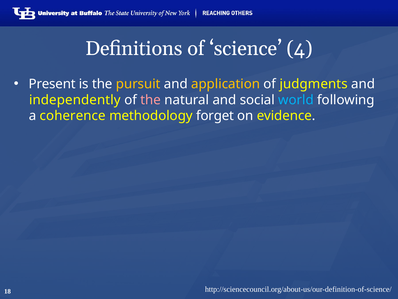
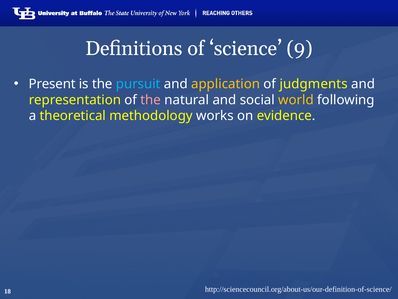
4: 4 -> 9 (300, 48)
pursuit colour: yellow -> light blue (138, 84)
independently: independently -> representation (75, 100)
world colour: light blue -> yellow (296, 100)
coherence: coherence -> theoretical (73, 116)
forget: forget -> works (215, 116)
